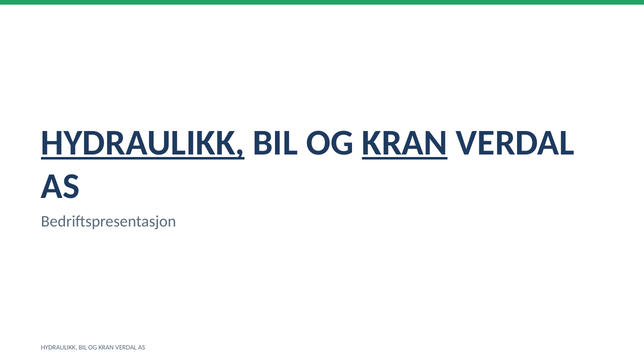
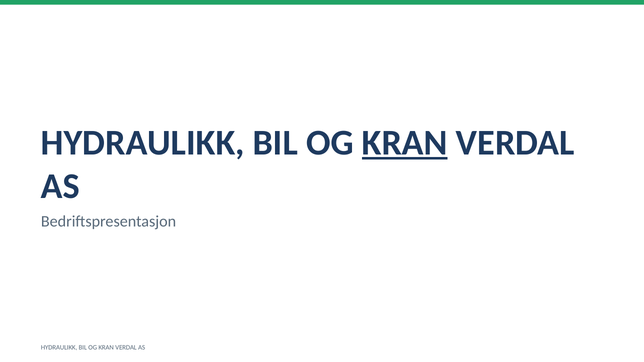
HYDRAULIKK underline: present -> none (143, 143)
